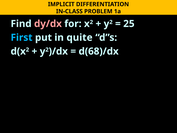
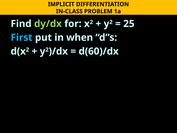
dy/dx colour: pink -> light green (48, 24)
quite: quite -> when (80, 37)
d(68)/dx: d(68)/dx -> d(60)/dx (99, 51)
